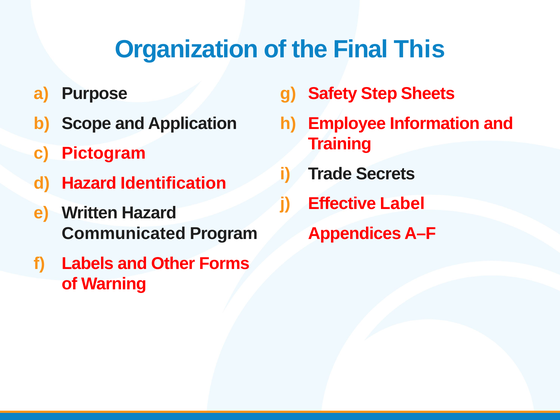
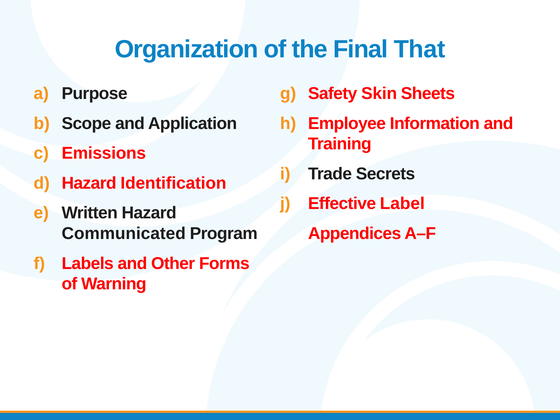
This: This -> That (420, 49)
Step: Step -> Skin (379, 94)
Pictogram: Pictogram -> Emissions (104, 153)
